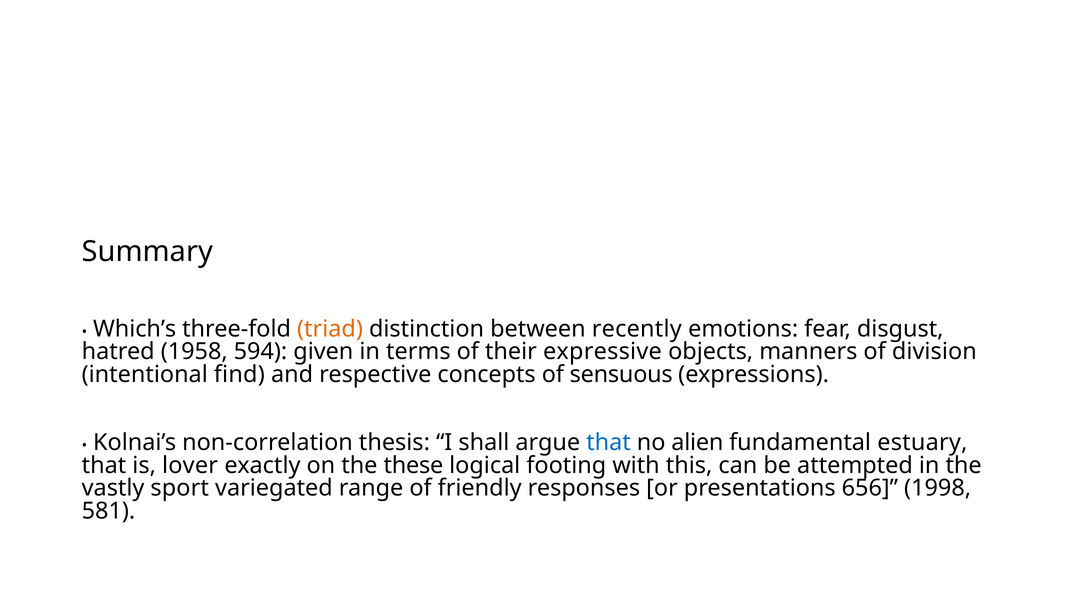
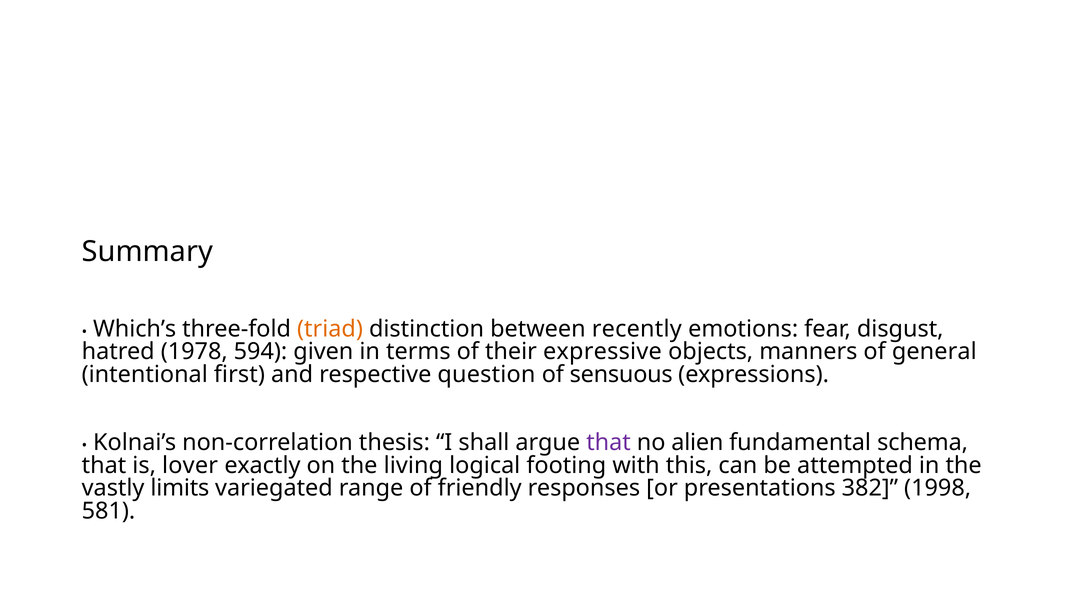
1958: 1958 -> 1978 (194, 352)
division: division -> general (934, 352)
find: find -> first (239, 374)
concepts: concepts -> question (486, 374)
that colour: blue -> purple (609, 443)
estuary: estuary -> schema (923, 443)
these: these -> living (413, 465)
sport: sport -> limits (180, 488)
656: 656 -> 382 (870, 488)
